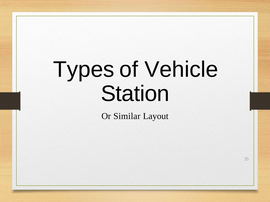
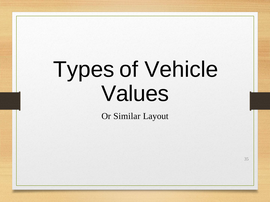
Station: Station -> Values (135, 94)
